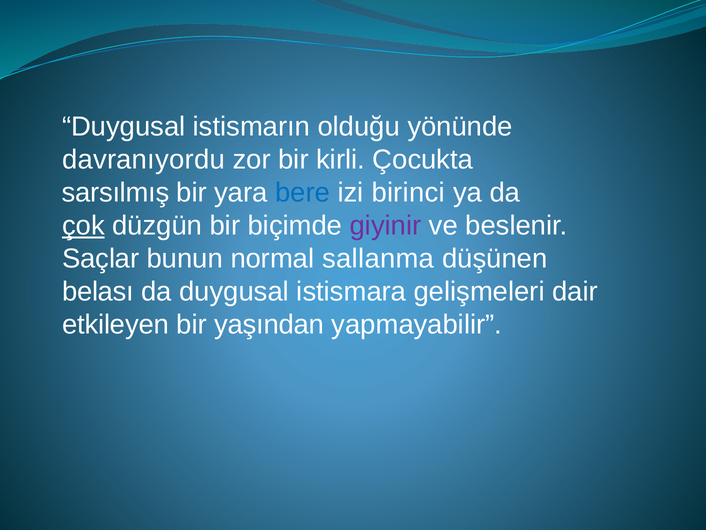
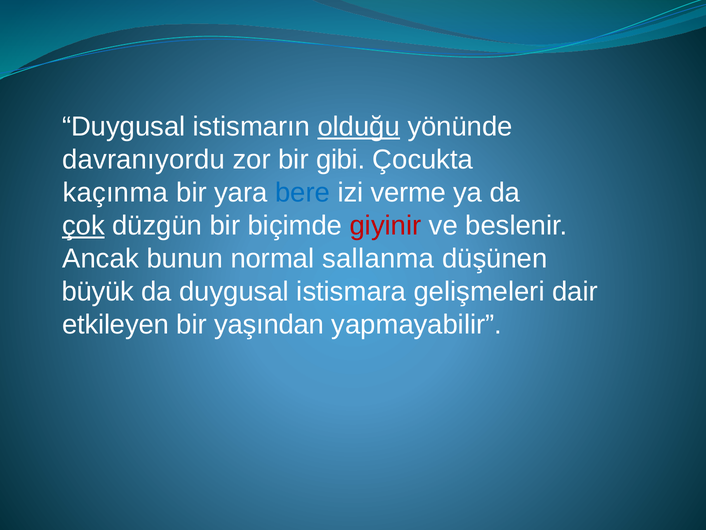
olduğu underline: none -> present (359, 127)
kirli: kirli -> gibi (341, 160)
sarsılmış: sarsılmış -> kaçınma (115, 193)
birinci: birinci -> verme (408, 193)
giyinir colour: purple -> red (386, 226)
Saçlar: Saçlar -> Ancak (101, 258)
belası: belası -> büyük (98, 291)
